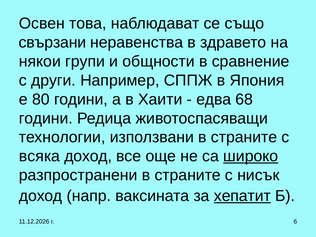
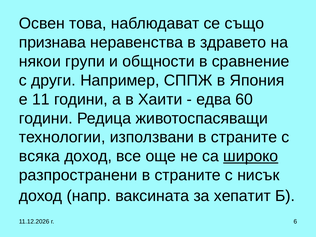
свързани: свързани -> признава (52, 42)
80: 80 -> 11 (41, 99)
68: 68 -> 60 (244, 99)
хепатит underline: present -> none (242, 196)
